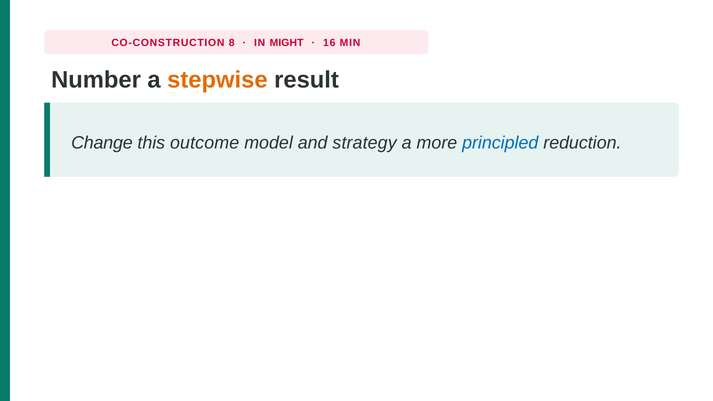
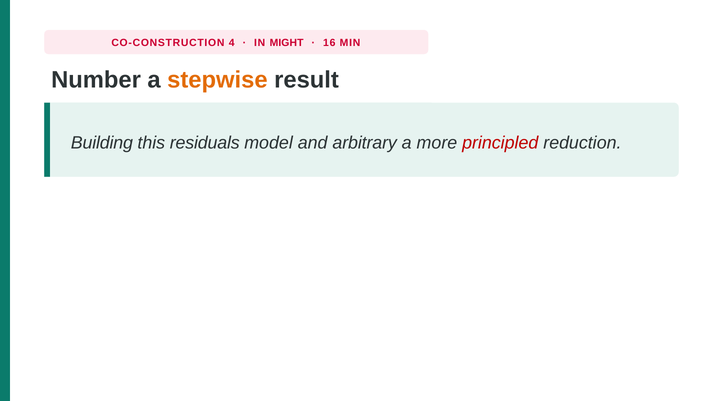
8: 8 -> 4 (232, 43)
Change: Change -> Building (102, 143)
outcome: outcome -> residuals (205, 143)
strategy: strategy -> arbitrary (365, 143)
principled colour: blue -> red (500, 143)
